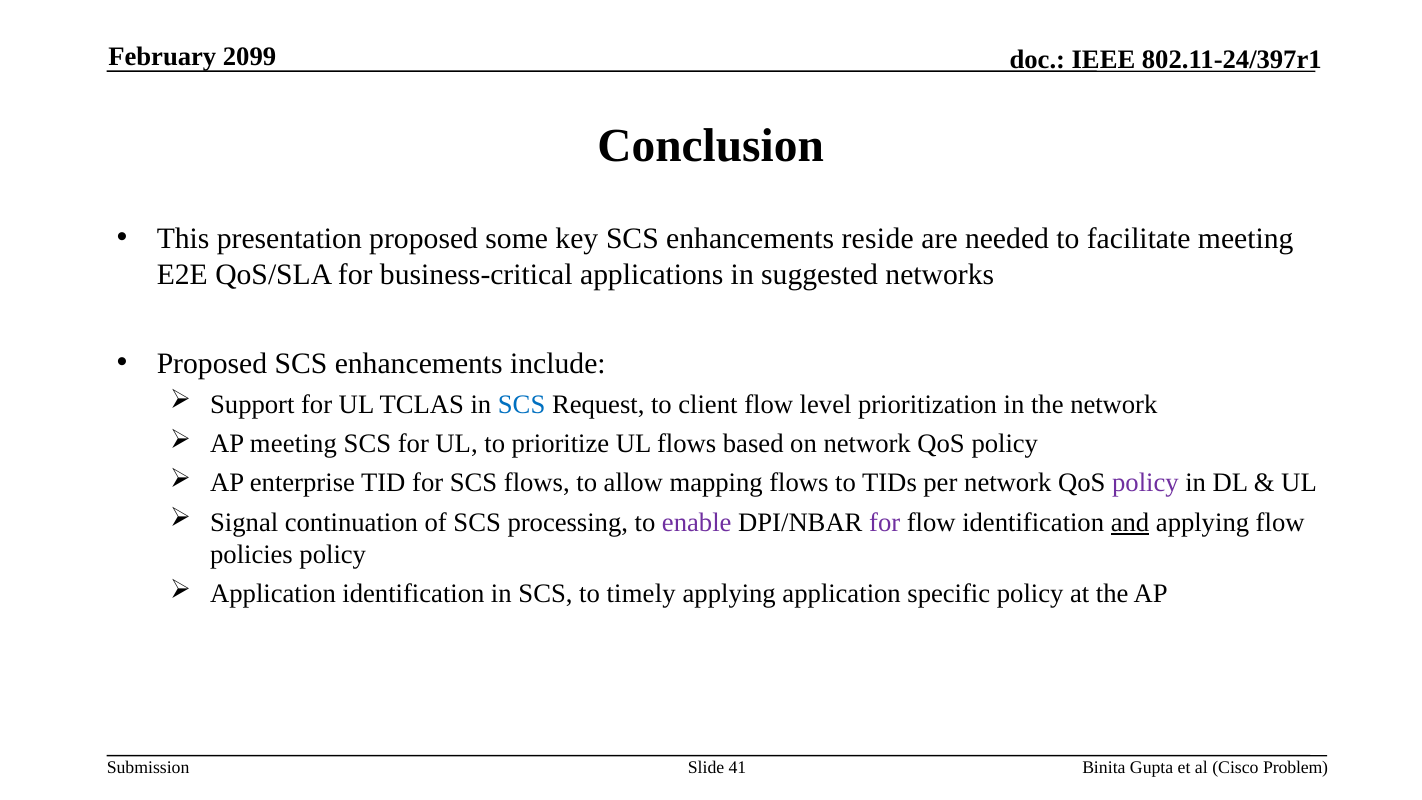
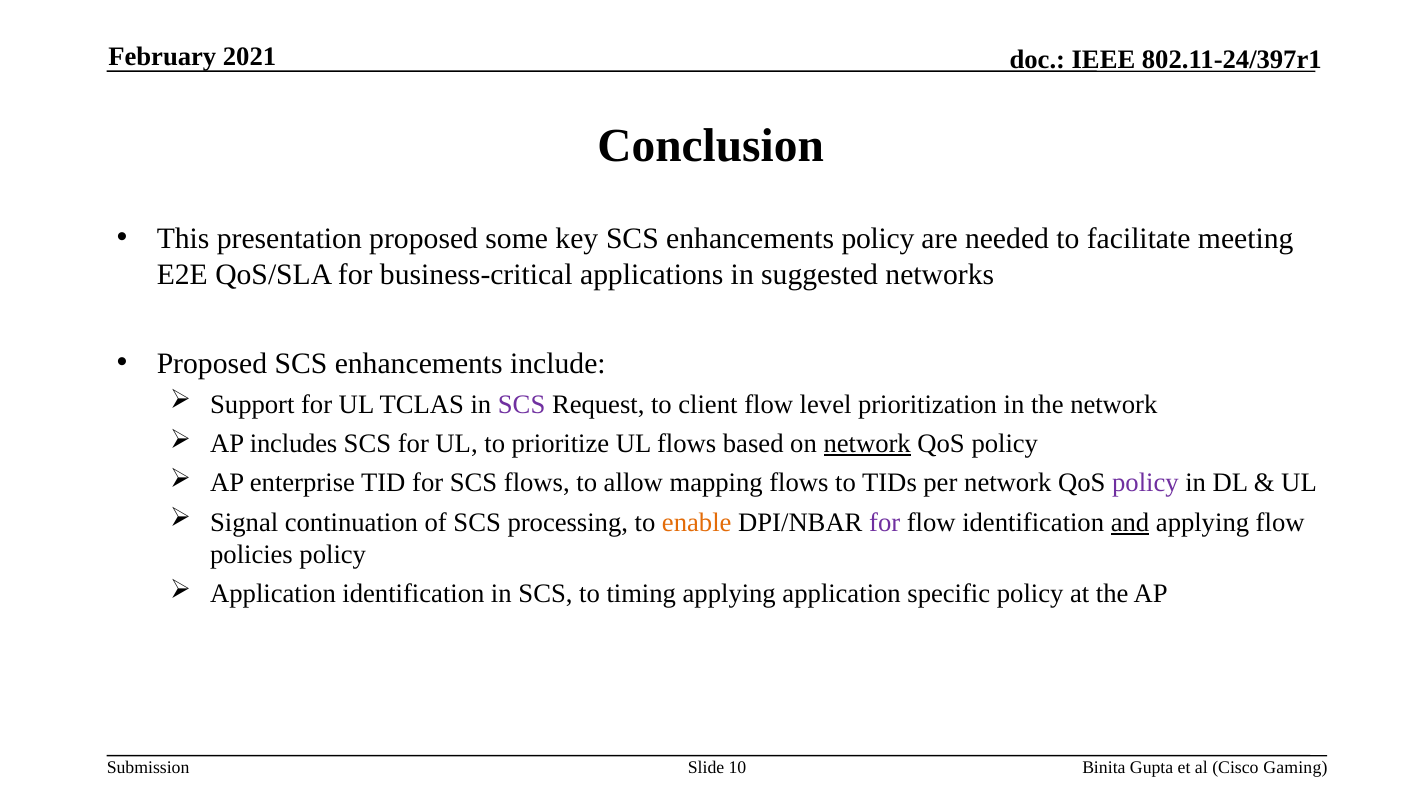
2099: 2099 -> 2021 (250, 57)
enhancements reside: reside -> policy (878, 239)
SCS colour: blue -> purple (522, 404)
AP meeting: meeting -> includes (294, 444)
network underline: none -> present (867, 444)
enable colour: purple -> orange (697, 522)
timely: timely -> timing (641, 594)
41: 41 -> 10 (737, 767)
Problem: Problem -> Gaming (1295, 767)
